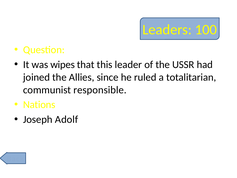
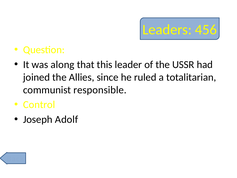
100: 100 -> 456 (206, 30)
wipes: wipes -> along (63, 64)
Nations: Nations -> Control (39, 105)
